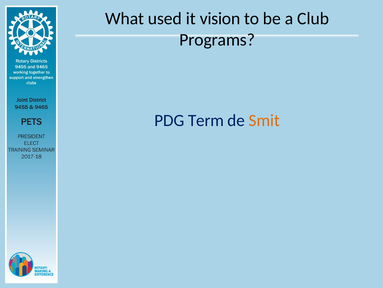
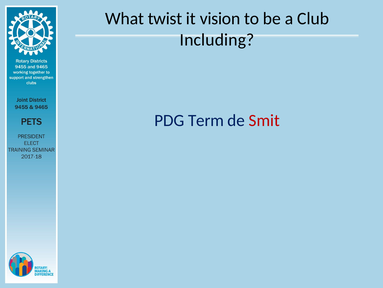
used: used -> twist (165, 19)
Programs: Programs -> Including (217, 40)
Smit colour: orange -> red (264, 120)
